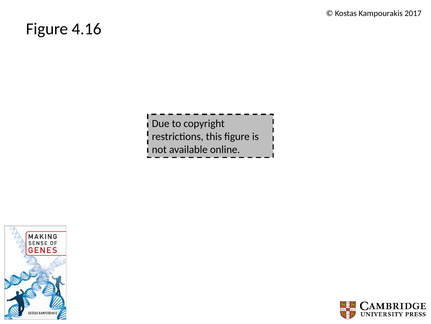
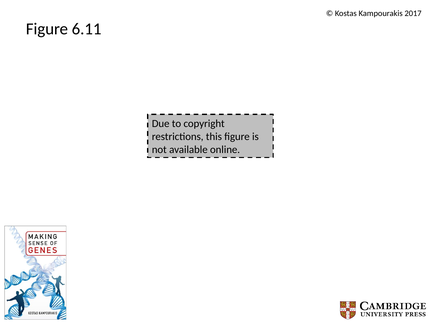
4.16: 4.16 -> 6.11 (87, 29)
